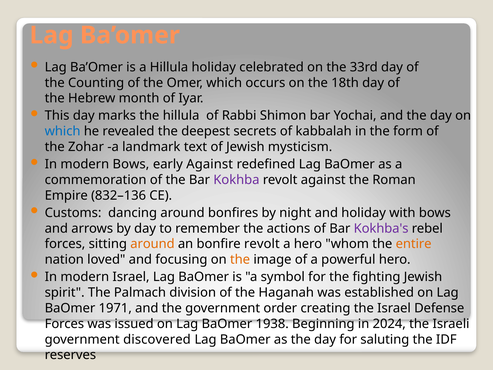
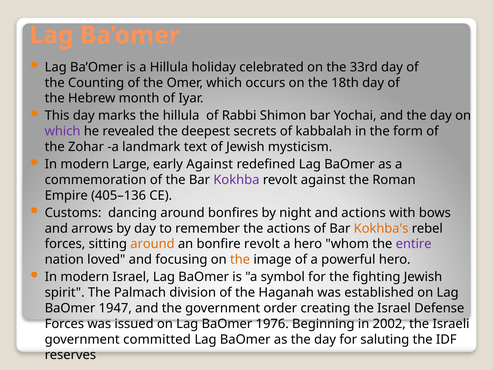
which colour: blue -> purple (63, 131)
modern Bows: Bows -> Large (131, 164)
832–136: 832–136 -> 405–136 (119, 195)
and holiday: holiday -> actions (364, 213)
Kokhba's colour: purple -> orange (381, 228)
entire colour: orange -> purple (414, 244)
1971: 1971 -> 1947 (115, 308)
1938: 1938 -> 1976 (272, 324)
2024: 2024 -> 2002 (389, 324)
discovered: discovered -> committed (157, 339)
